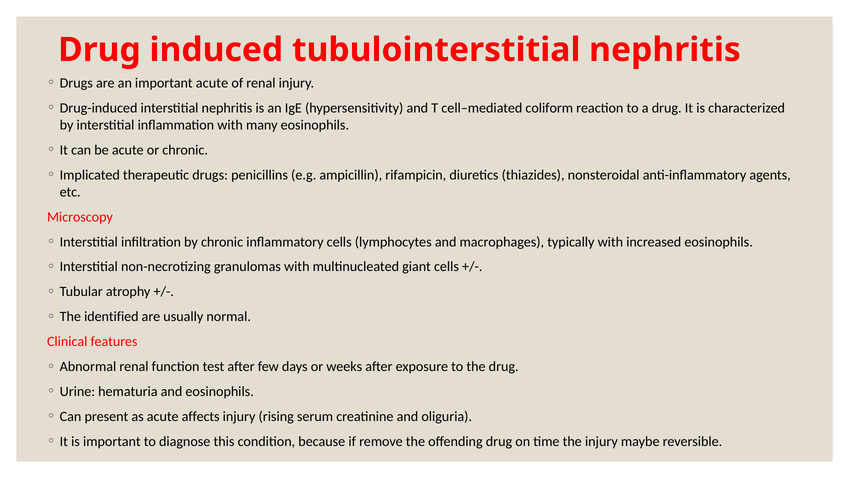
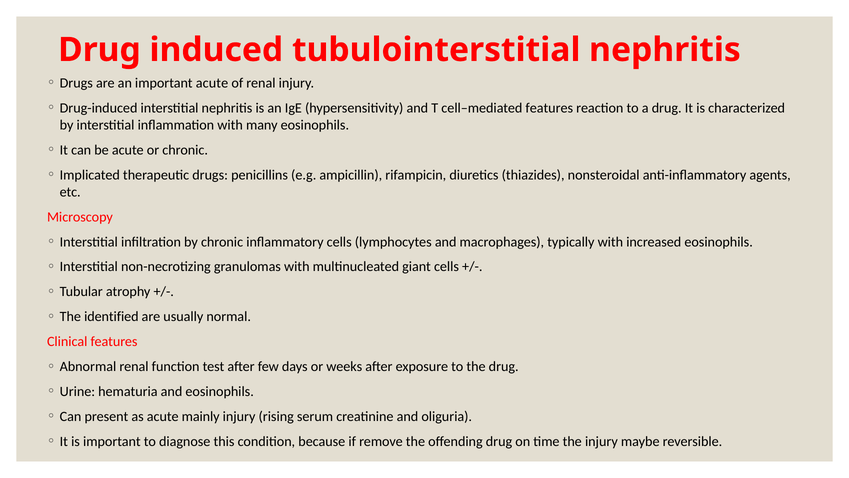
cell–mediated coliform: coliform -> features (549, 108)
affects: affects -> mainly (201, 416)
